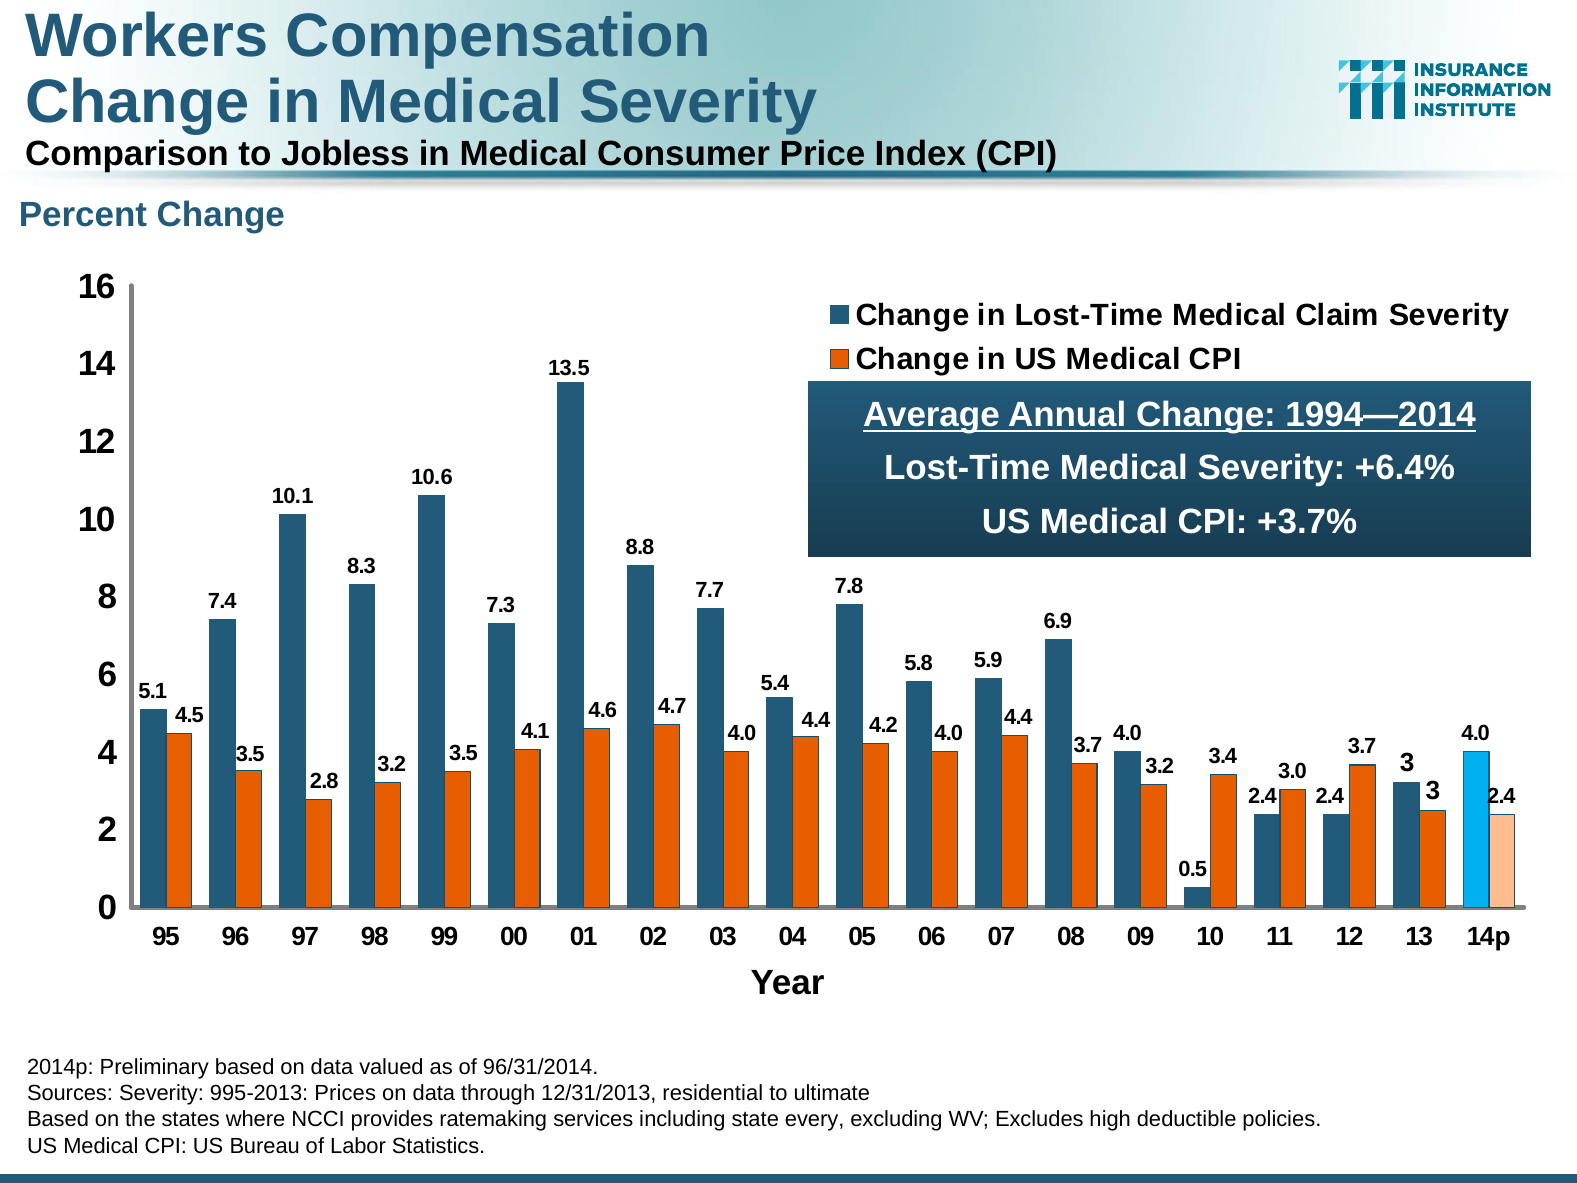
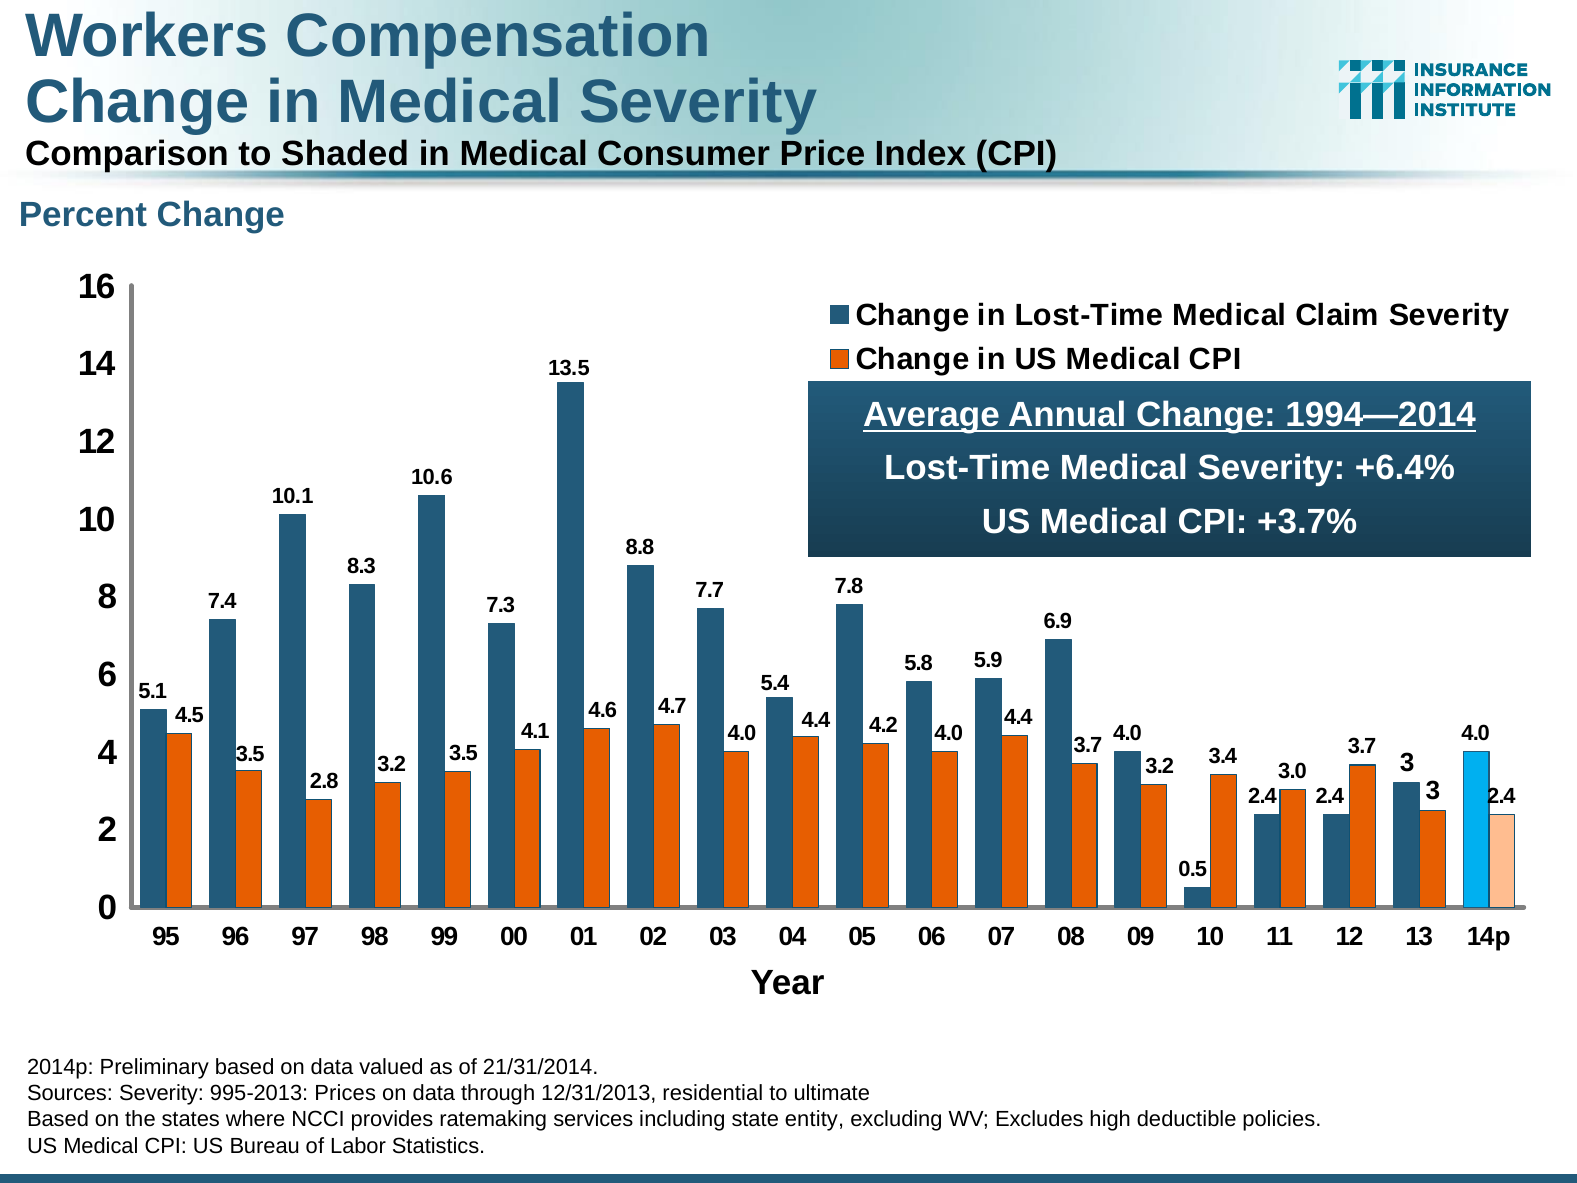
Jobless: Jobless -> Shaded (345, 154)
96/31/2014: 96/31/2014 -> 21/31/2014 (541, 1067)
every: every -> entity (815, 1119)
